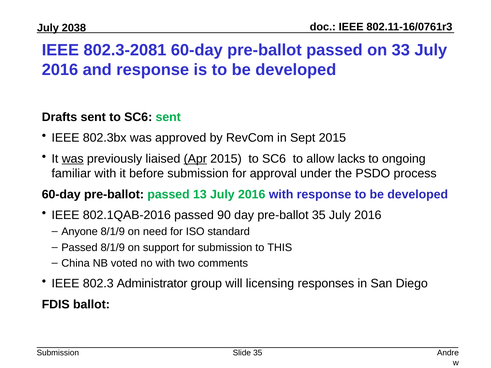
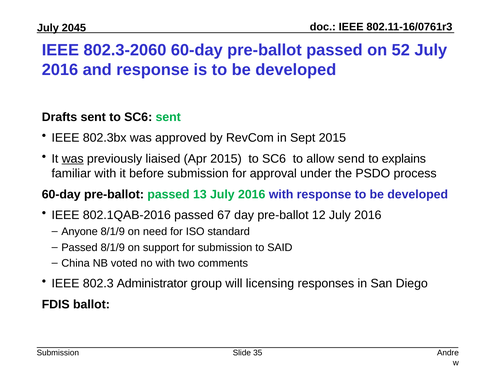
2038: 2038 -> 2045 (74, 28)
802.3-2081: 802.3-2081 -> 802.3-2060 (125, 50)
33: 33 -> 52 (401, 50)
Apr underline: present -> none (195, 159)
lacks: lacks -> send (351, 159)
ongoing: ongoing -> explains (404, 159)
90: 90 -> 67 (224, 215)
pre-ballot 35: 35 -> 12 (319, 215)
THIS: THIS -> SAID (280, 248)
